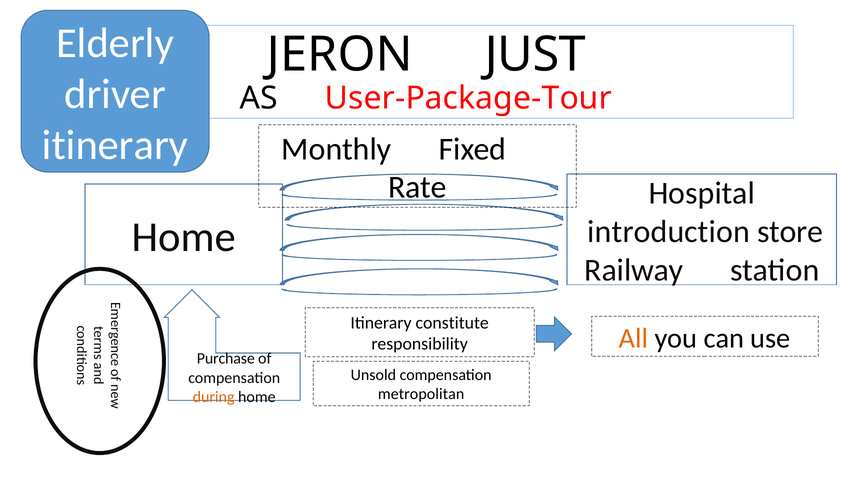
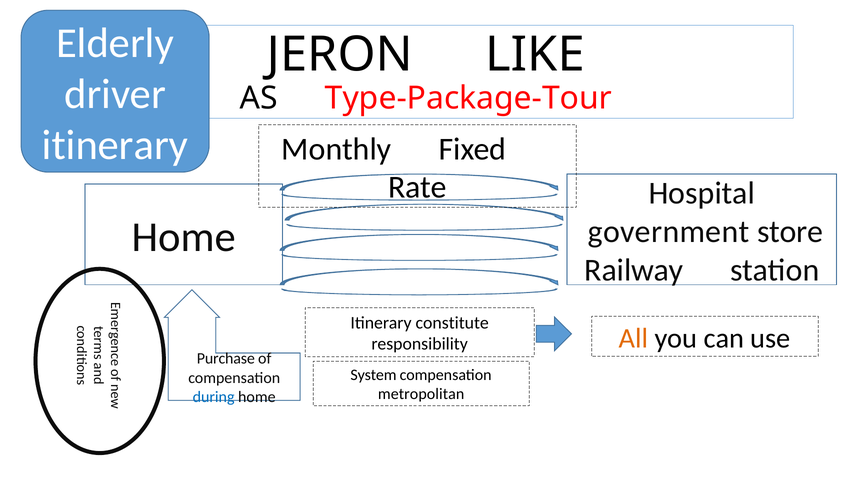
JUST: JUST -> LIKE (535, 55)
User-Package-Tour: User-Package-Tour -> Type-Package-Tour (469, 98)
introduction: introduction -> government (669, 232)
Unsold: Unsold -> System (373, 375)
during colour: orange -> blue (214, 397)
